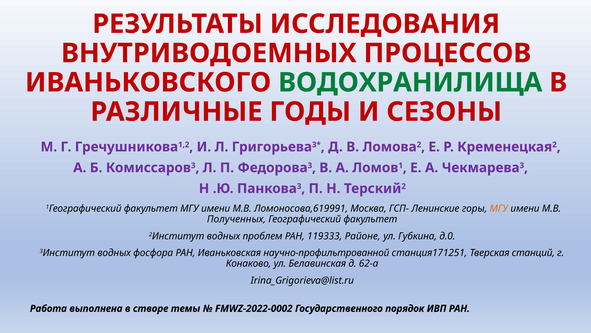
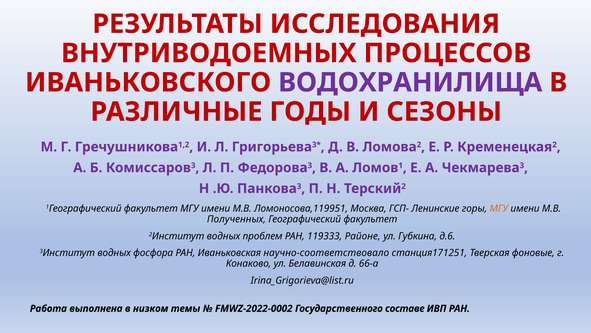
ВОДОХРАНИЛИЩА colour: green -> purple (410, 82)
Ломоносова,619991: Ломоносова,619991 -> Ломоносова,119951 (301, 208)
д.0: д.0 -> д.6 (447, 236)
научно-профильтрованной: научно-профильтрованной -> научно-соответствовало (326, 253)
станций: станций -> фоновые (533, 253)
62-а: 62-а -> 66-а (369, 263)
створе: створе -> низком (151, 308)
порядок: порядок -> составе (405, 308)
